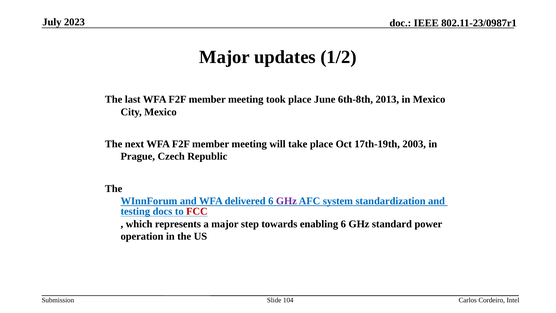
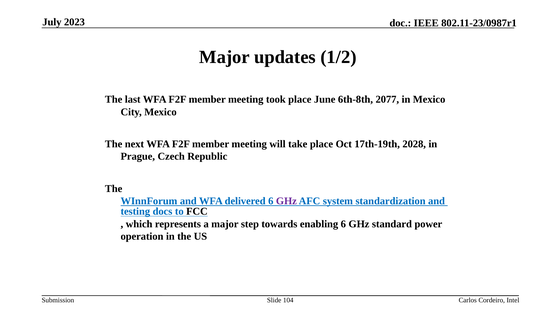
2013: 2013 -> 2077 (387, 99)
2003: 2003 -> 2028 (414, 144)
FCC colour: red -> black (197, 211)
